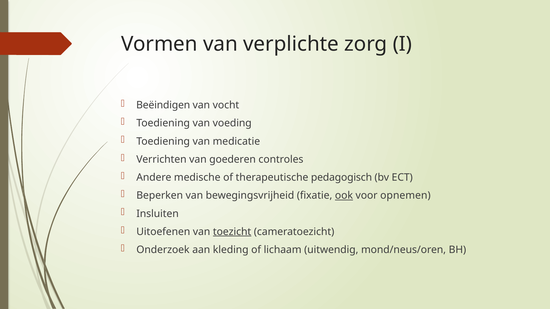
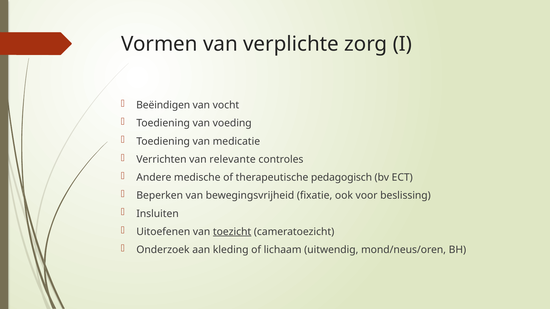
goederen: goederen -> relevante (233, 160)
ook underline: present -> none (344, 196)
opnemen: opnemen -> beslissing (405, 196)
